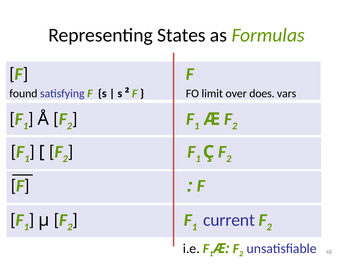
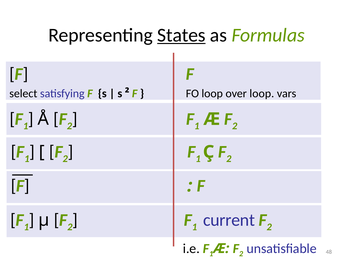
States underline: none -> present (181, 35)
found: found -> select (23, 94)
FO limit: limit -> loop (212, 94)
over does: does -> loop (262, 94)
